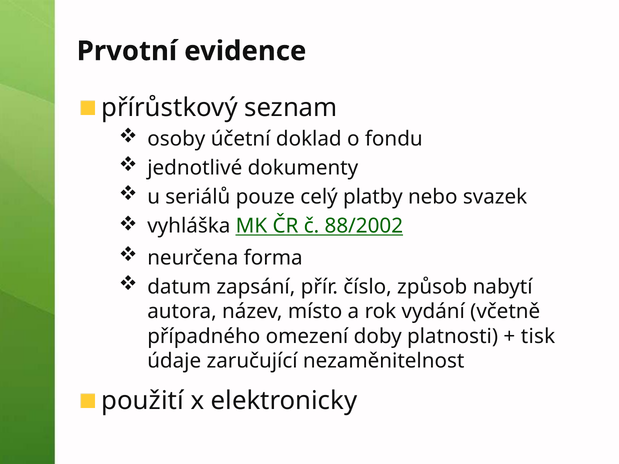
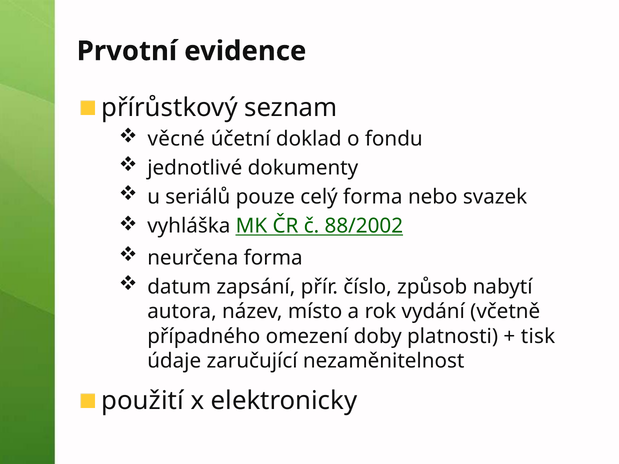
osoby: osoby -> věcné (176, 139)
celý platby: platby -> forma (373, 197)
